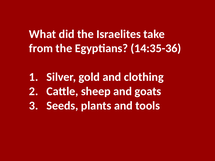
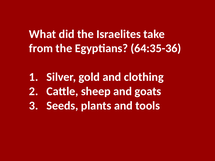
14:35-36: 14:35-36 -> 64:35-36 (156, 48)
